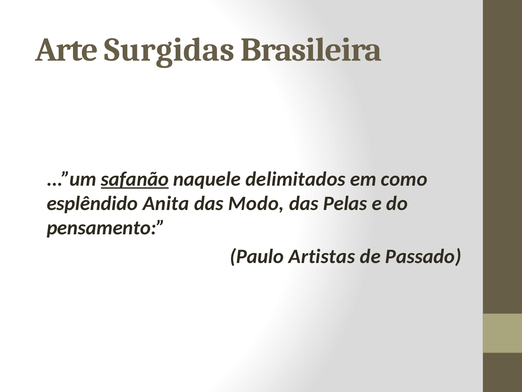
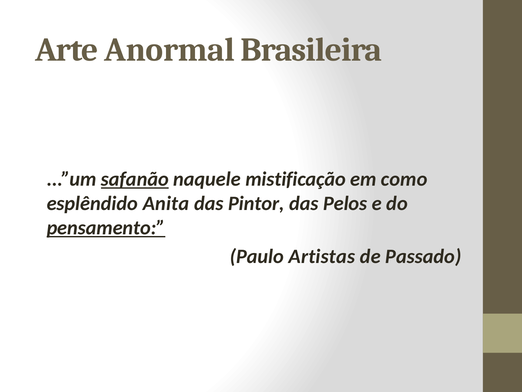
Surgidas: Surgidas -> Anormal (170, 50)
delimitados: delimitados -> mistificação (296, 179)
Modo: Modo -> Pintor (256, 203)
Pelas: Pelas -> Pelos (345, 203)
pensamento underline: none -> present (106, 228)
